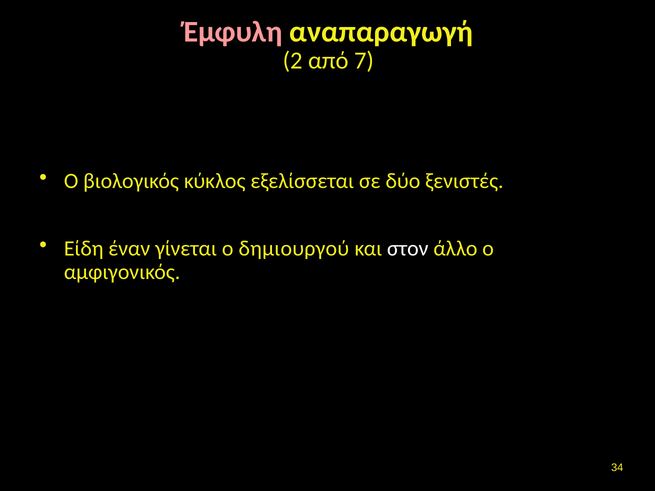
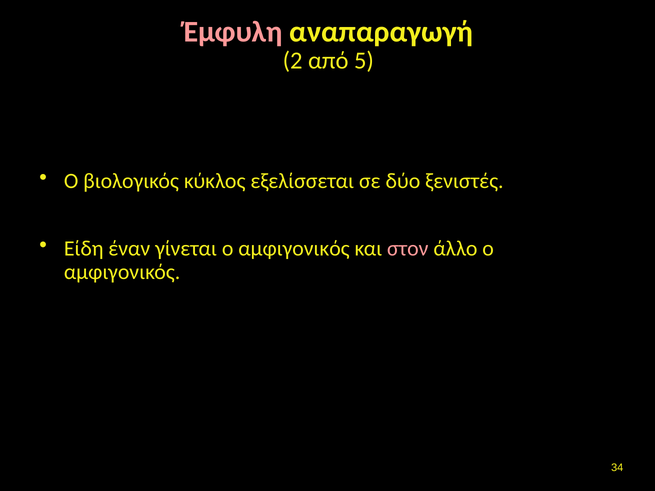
7: 7 -> 5 (364, 60)
γίνεται ο δημιουργού: δημιουργού -> αμφιγονικός (294, 249)
στον colour: white -> pink (408, 249)
